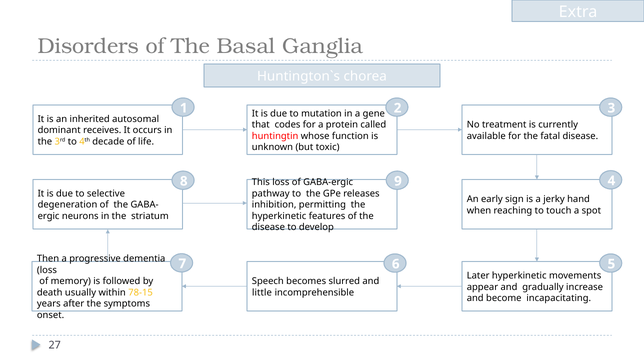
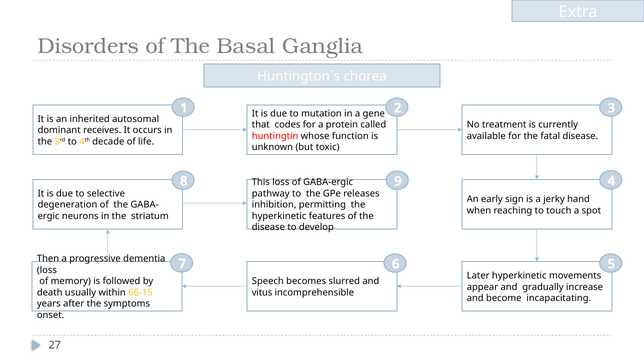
78-15: 78-15 -> 66-15 (141, 293)
little: little -> vitus (262, 293)
